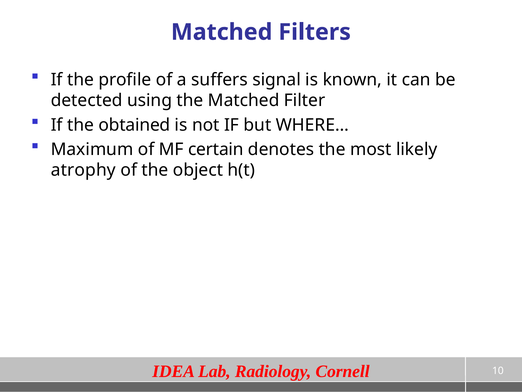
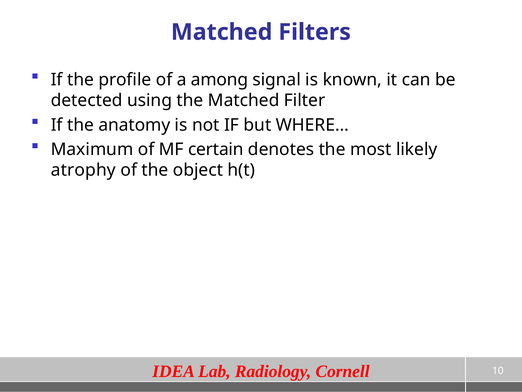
suffers: suffers -> among (220, 80)
obtained: obtained -> anatomy (134, 125)
